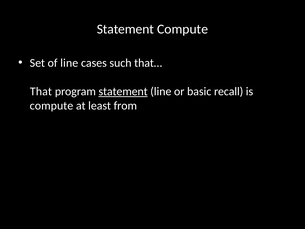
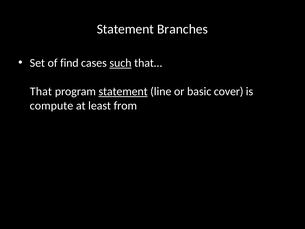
Statement Compute: Compute -> Branches (183, 29)
of line: line -> find (69, 63)
such underline: none -> present (120, 63)
recall: recall -> cover (229, 91)
